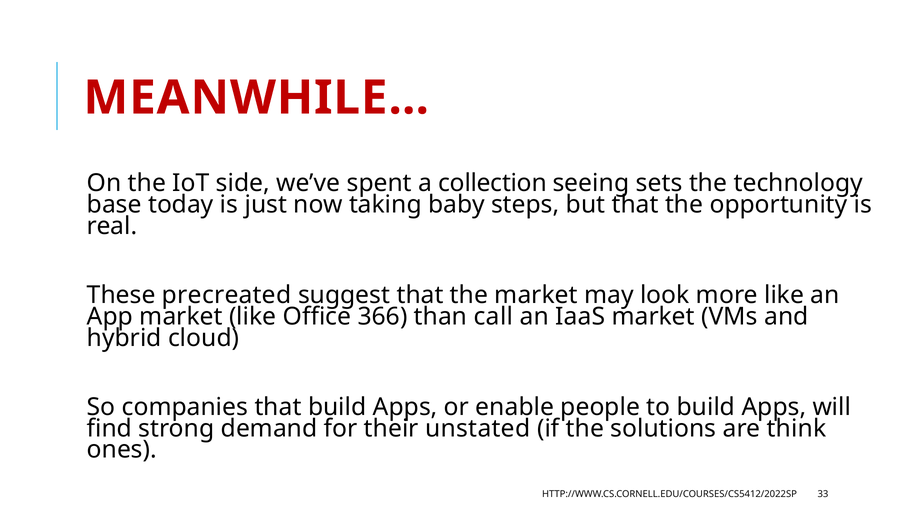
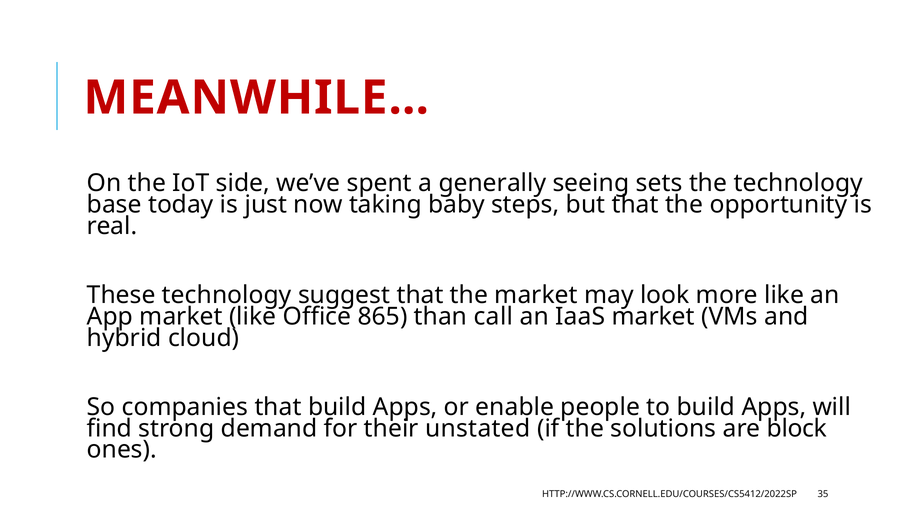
collection: collection -> generally (492, 183)
These precreated: precreated -> technology (227, 295)
366: 366 -> 865 (383, 317)
think: think -> block (797, 428)
33: 33 -> 35 (823, 494)
